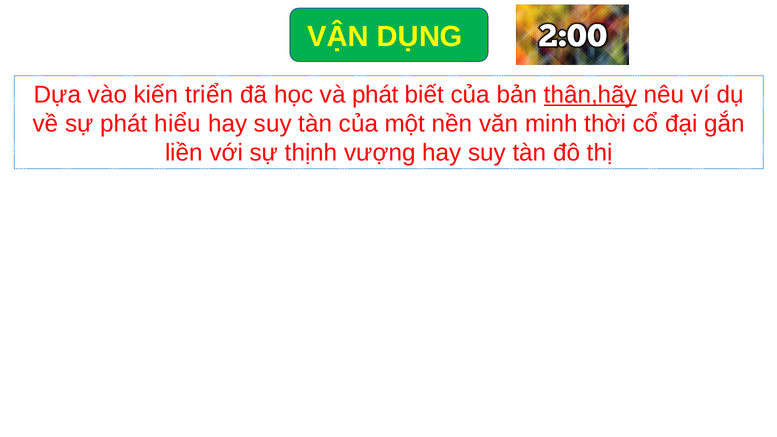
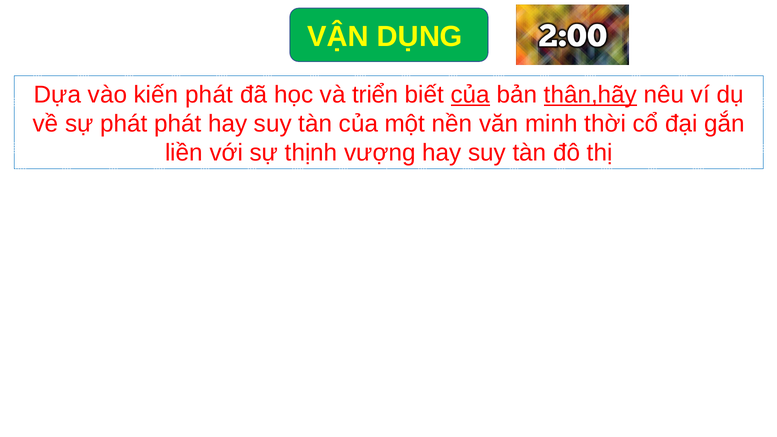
kiến triển: triển -> phát (209, 95)
và phát: phát -> triển (375, 95)
của underline: none -> present (470, 95)
phát hiểu: hiểu -> phát (178, 124)
